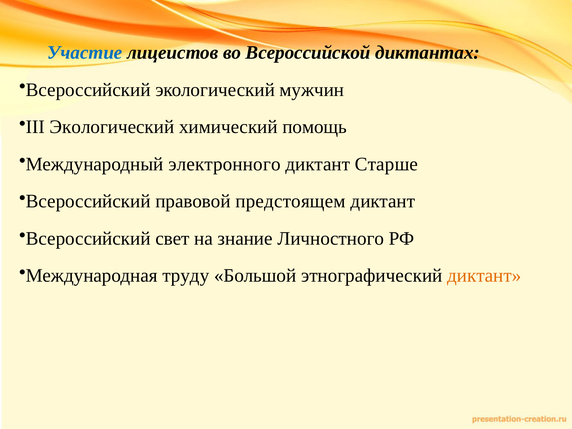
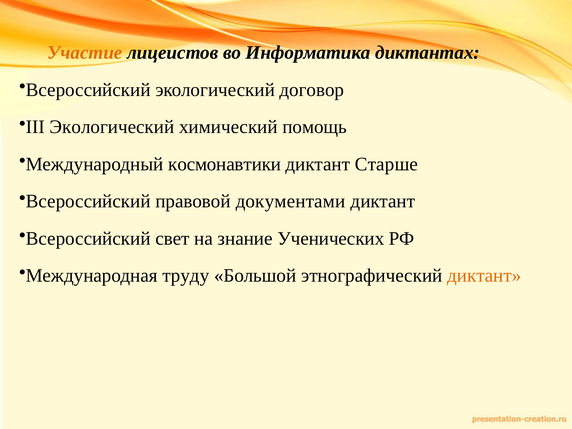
Участие colour: blue -> orange (85, 53)
Всероссийской: Всероссийской -> Информатика (308, 53)
мужчин: мужчин -> договор (312, 90)
электронного: электронного -> космонавтики (225, 164)
предстоящем: предстоящем -> документами (291, 201)
Личностного: Личностного -> Ученических (331, 238)
